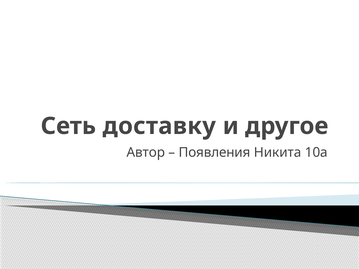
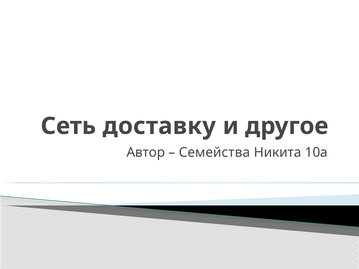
Появления: Появления -> Семейства (214, 153)
